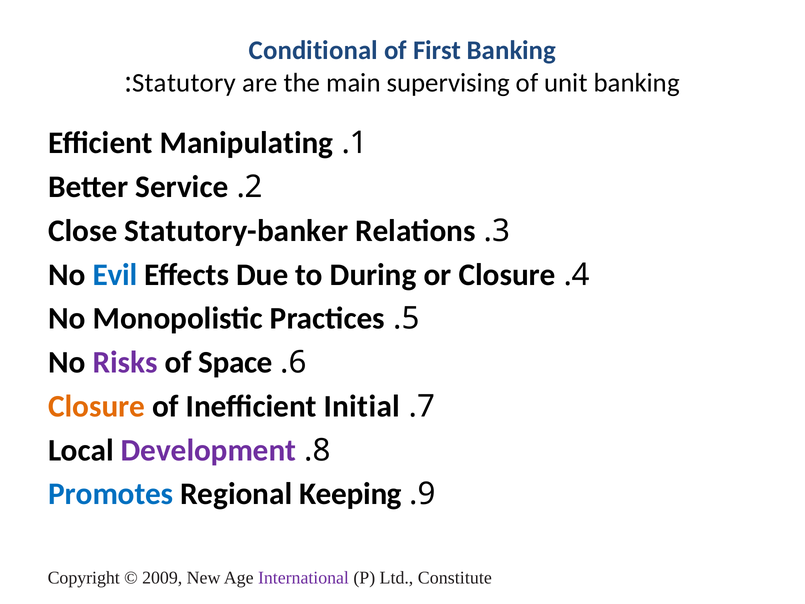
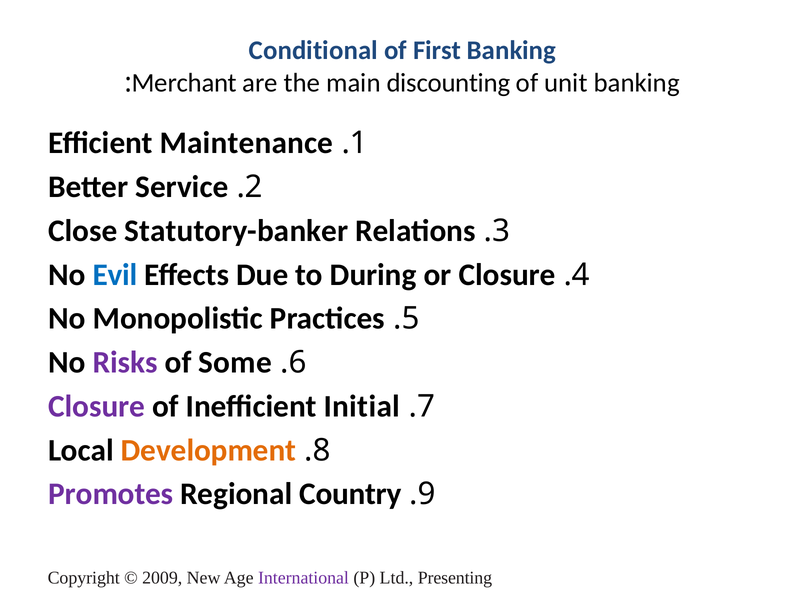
Statutory: Statutory -> Merchant (184, 83)
supervising: supervising -> discounting (448, 83)
Manipulating: Manipulating -> Maintenance (246, 143)
Space: Space -> Some (235, 362)
Closure colour: orange -> purple (97, 406)
Development colour: purple -> orange (208, 450)
Promotes colour: blue -> purple (111, 494)
Keeping: Keeping -> Country (350, 494)
Constitute: Constitute -> Presenting (455, 578)
